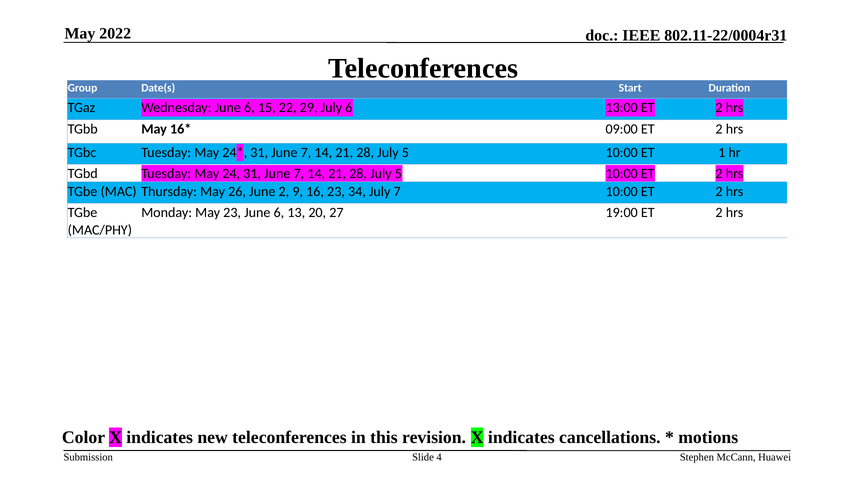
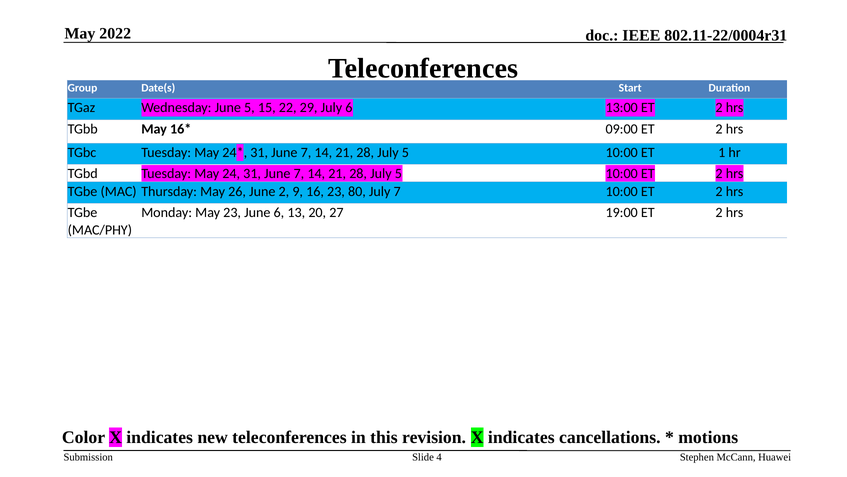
Wednesday June 6: 6 -> 5 (249, 108)
34: 34 -> 80 (357, 191)
